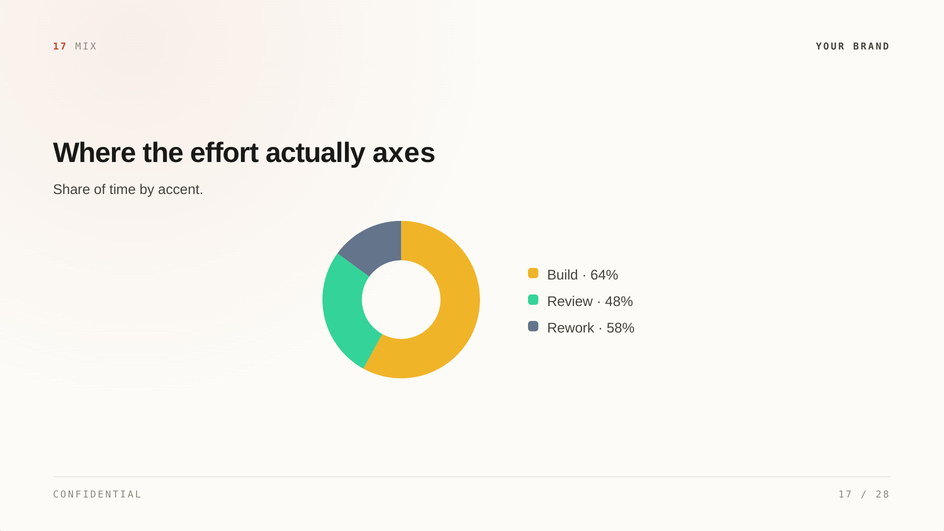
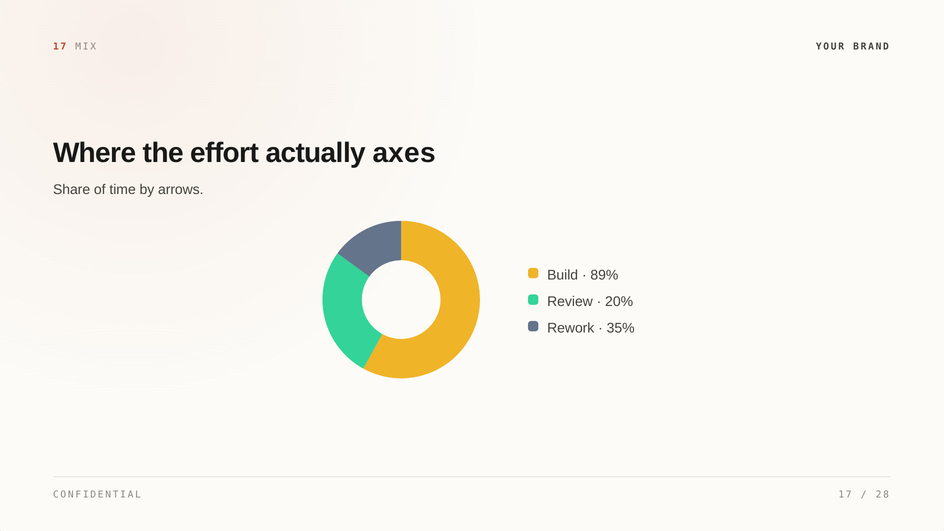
accent: accent -> arrows (181, 190)
64%: 64% -> 89% (604, 275)
48%: 48% -> 20% (619, 302)
58%: 58% -> 35% (621, 328)
